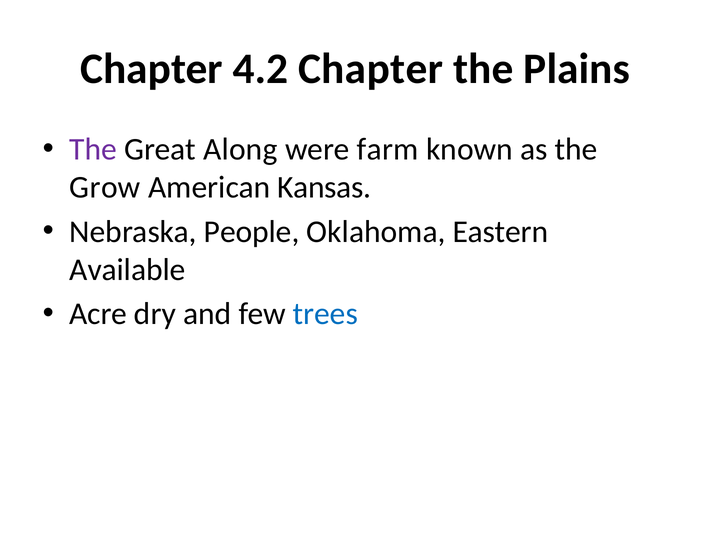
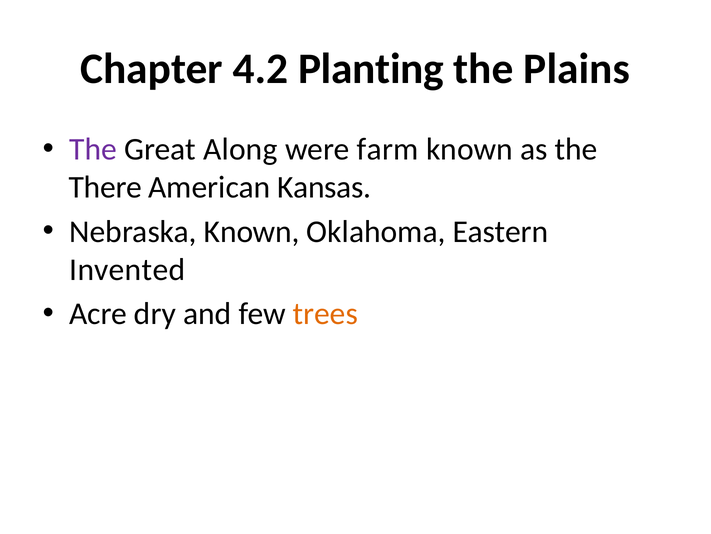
4.2 Chapter: Chapter -> Planting (371, 69)
Grow: Grow -> There (105, 187)
Nebraska People: People -> Known (252, 231)
Available: Available -> Invented (127, 269)
trees colour: blue -> orange (325, 314)
